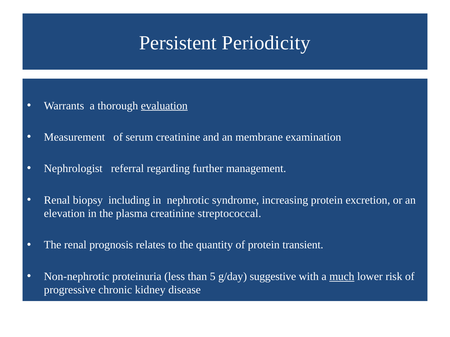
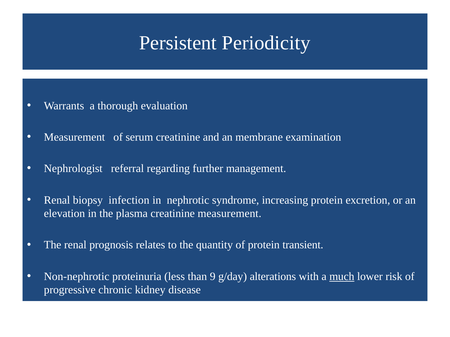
evaluation underline: present -> none (164, 106)
including: including -> infection (129, 200)
creatinine streptococcal: streptococcal -> measurement (230, 214)
5: 5 -> 9 (213, 277)
suggestive: suggestive -> alterations (273, 277)
